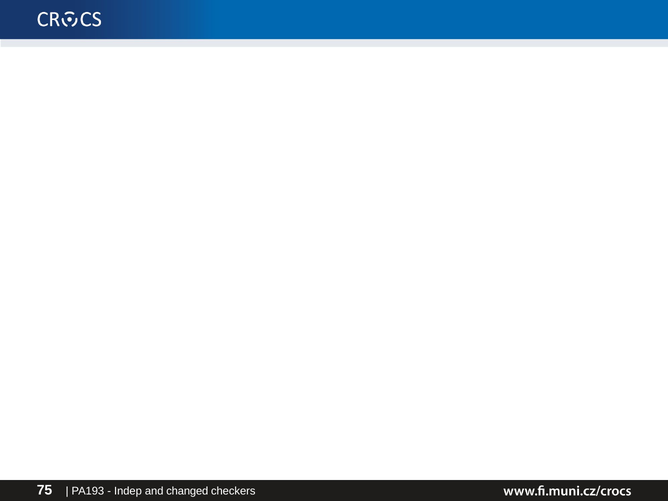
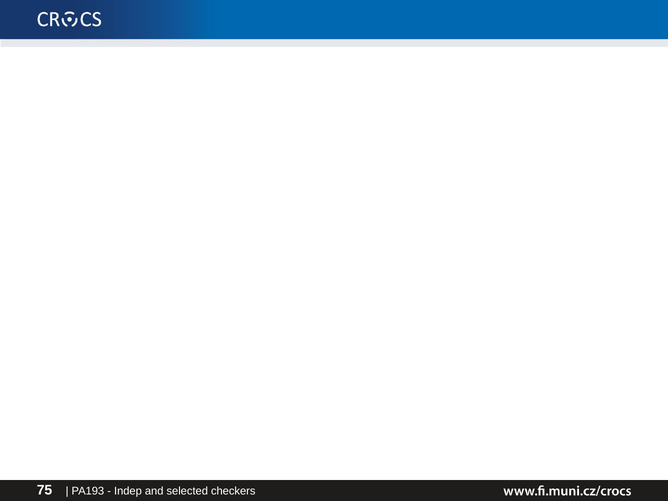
changed: changed -> selected (187, 491)
